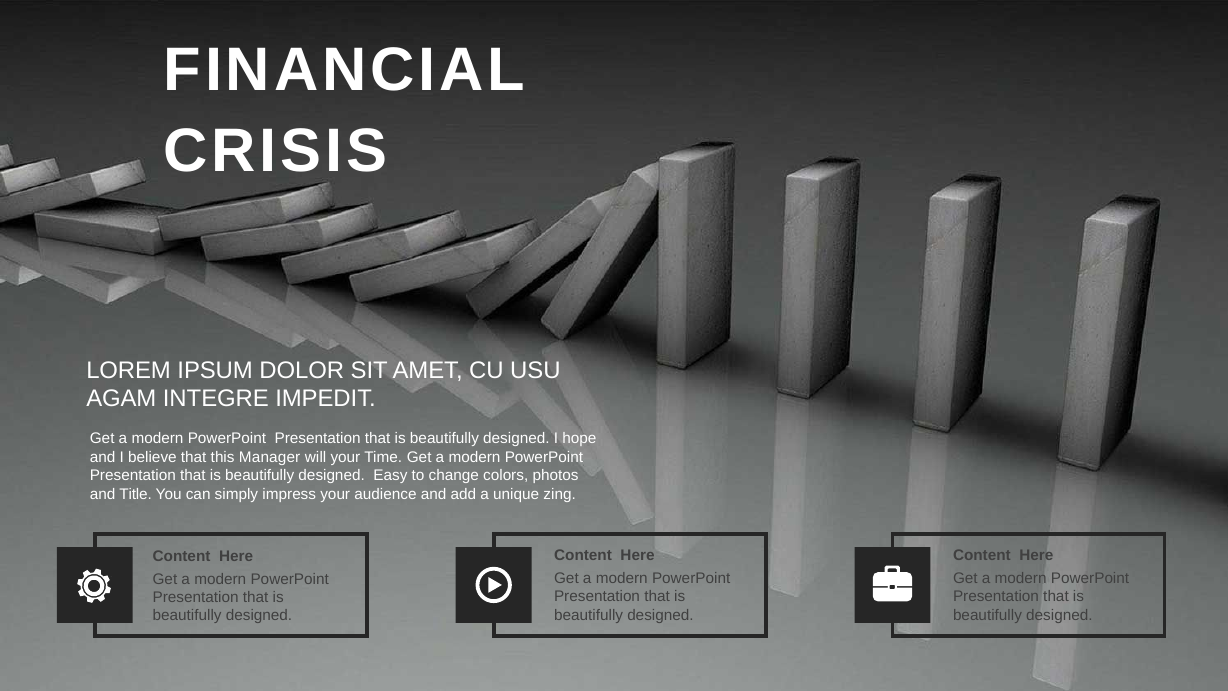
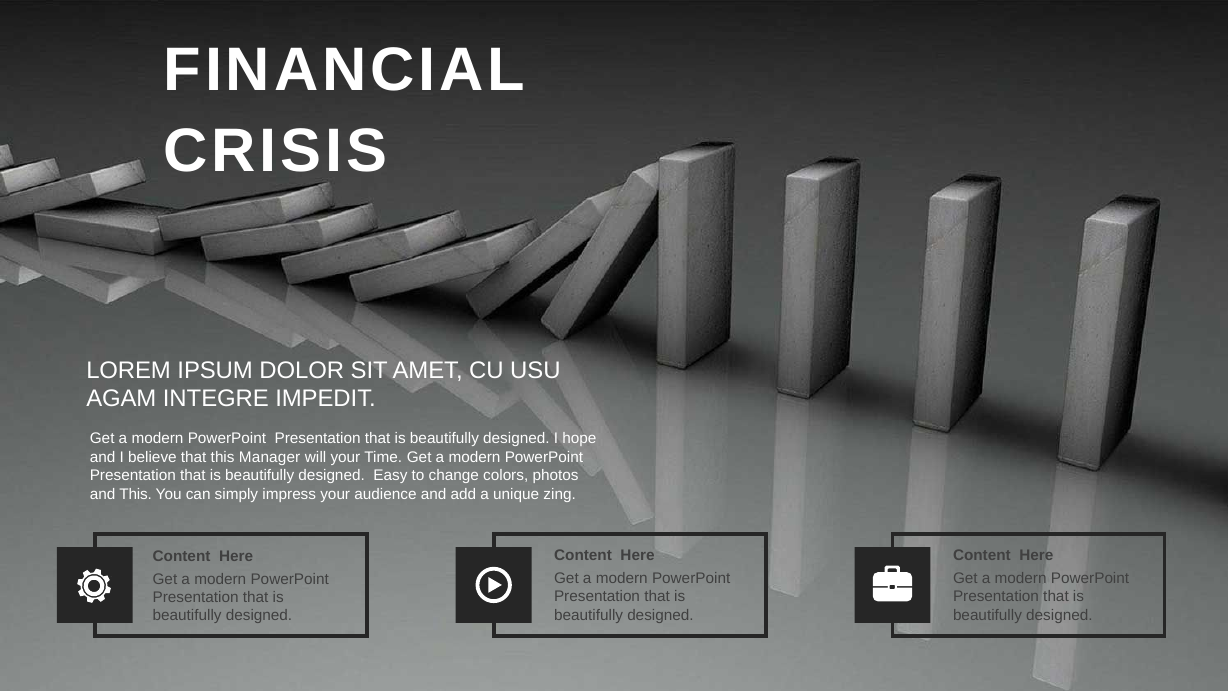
and Title: Title -> This (136, 494)
